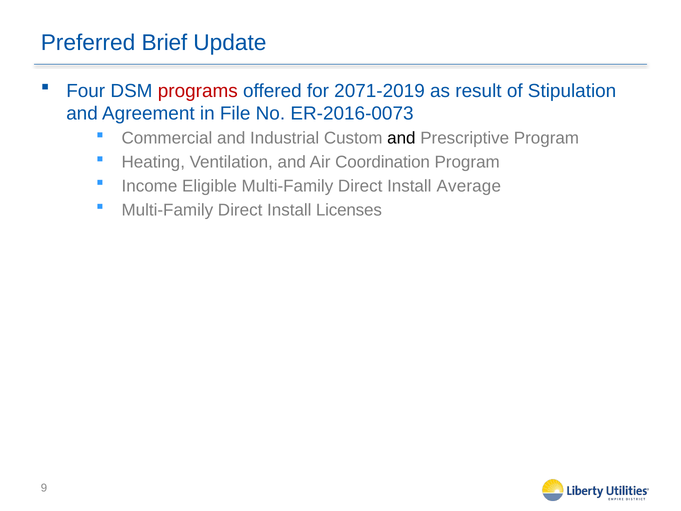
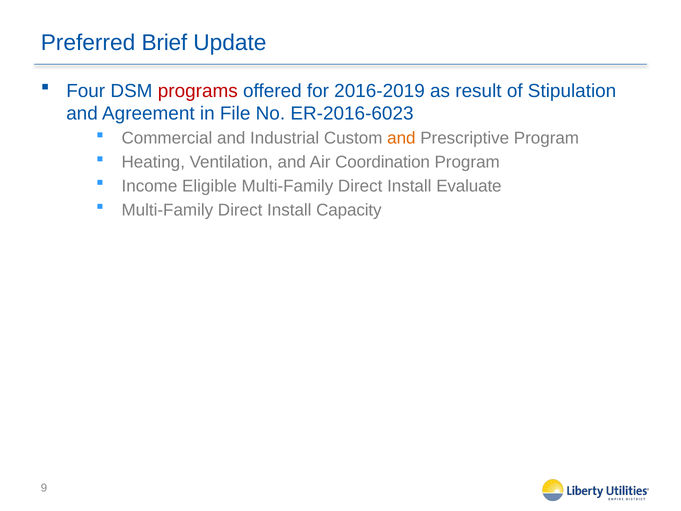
2071-2019: 2071-2019 -> 2016-2019 (380, 91)
ER-2016-0073: ER-2016-0073 -> ER-2016-6023 (352, 113)
and colour: black -> orange (401, 138)
Average: Average -> Evaluate (469, 186)
Licenses: Licenses -> Capacity (349, 210)
